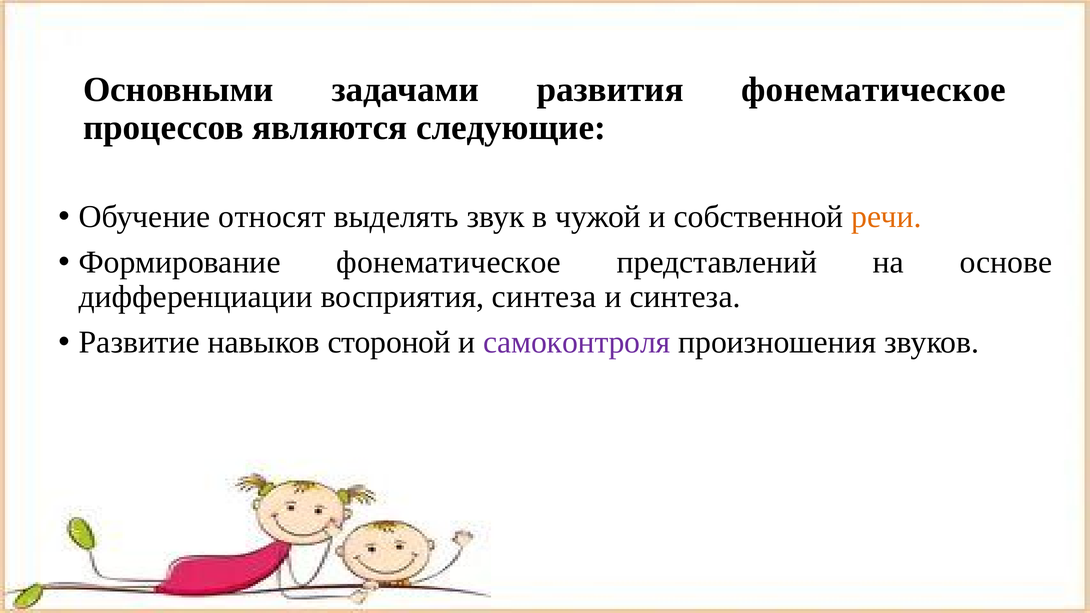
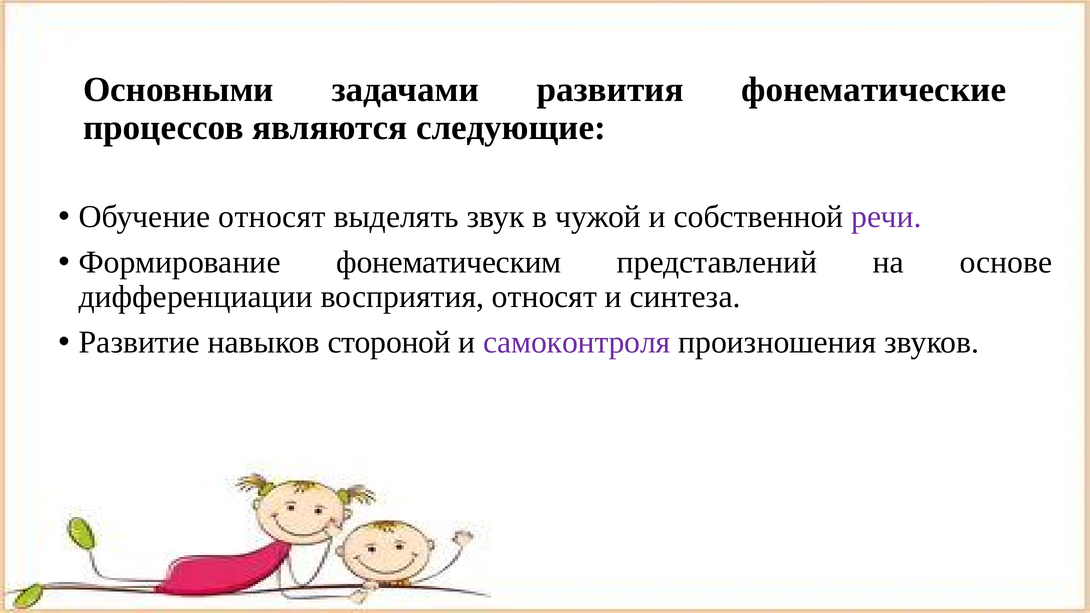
развития фонематическое: фонематическое -> фонематические (874, 90)
речи colour: orange -> purple (886, 217)
Формирование фонематическое: фонематическое -> фонематическим (449, 262)
восприятия синтеза: синтеза -> относят (544, 297)
